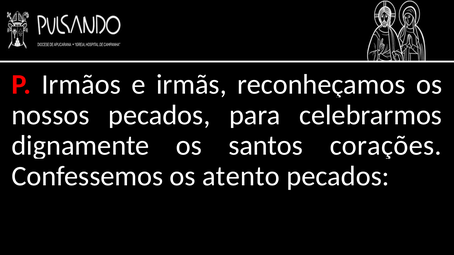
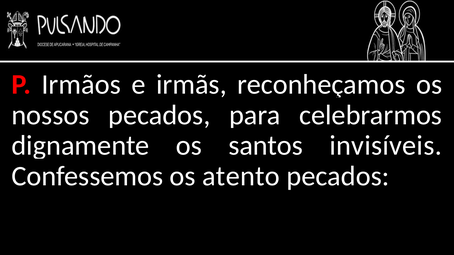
corações: corações -> invisíveis (386, 146)
